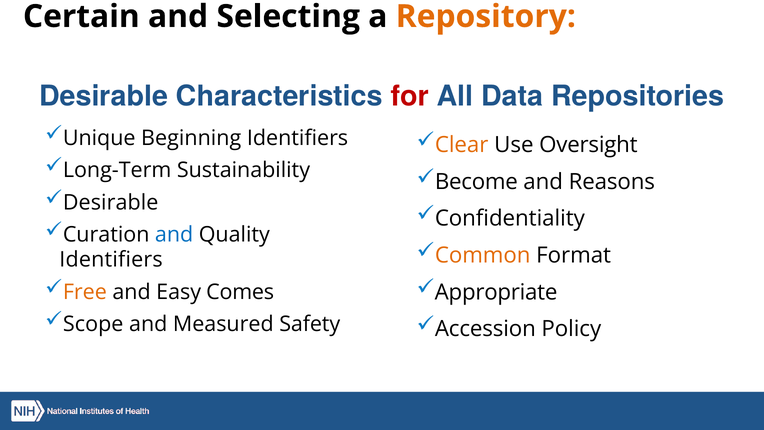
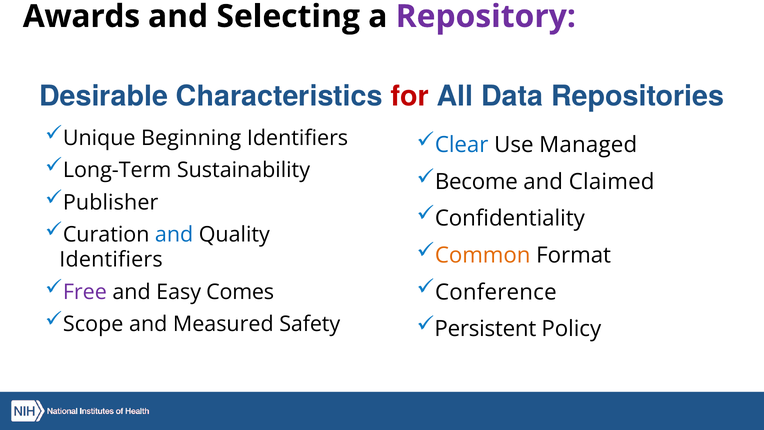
Certain: Certain -> Awards (81, 16)
Repository colour: orange -> purple (486, 16)
Clear colour: orange -> blue (462, 145)
Oversight: Oversight -> Managed (588, 145)
Reasons: Reasons -> Claimed (612, 182)
Desirable: Desirable -> Publisher (111, 202)
Appropriate: Appropriate -> Conference (496, 292)
Free colour: orange -> purple (85, 292)
Accession: Accession -> Persistent (485, 329)
